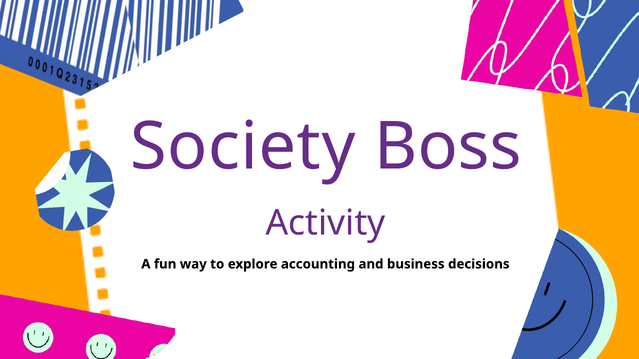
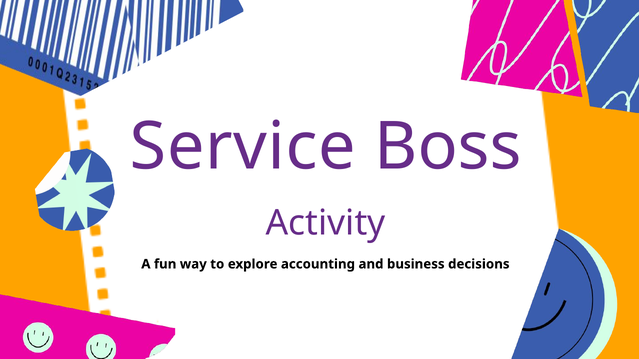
Society: Society -> Service (243, 147)
